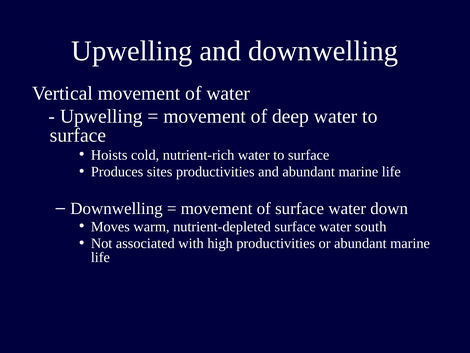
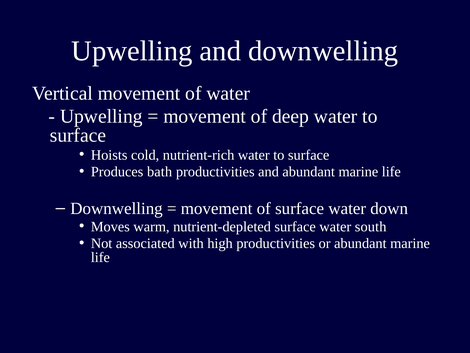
sites: sites -> bath (160, 171)
